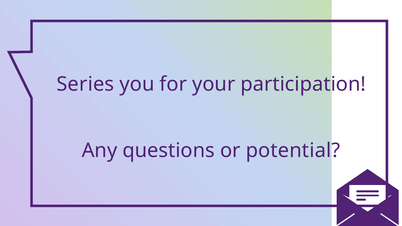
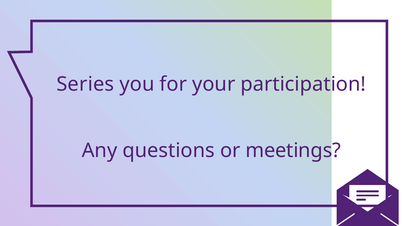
potential: potential -> meetings (293, 150)
